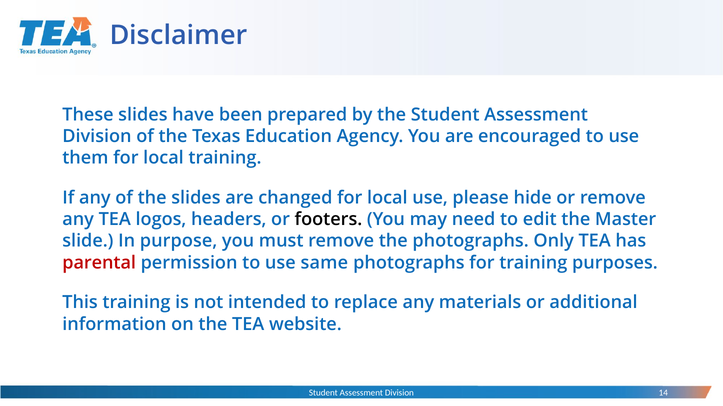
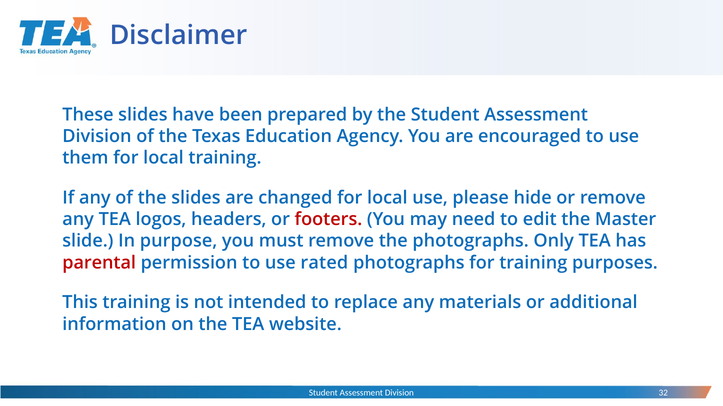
footers colour: black -> red (328, 220)
same: same -> rated (324, 263)
14: 14 -> 32 (663, 393)
